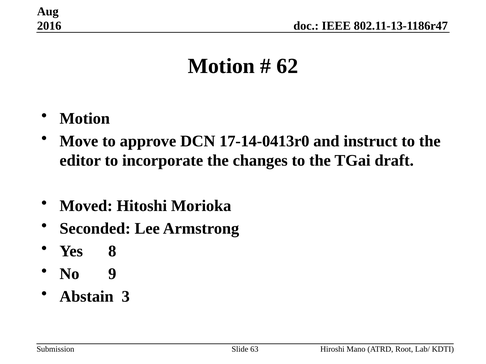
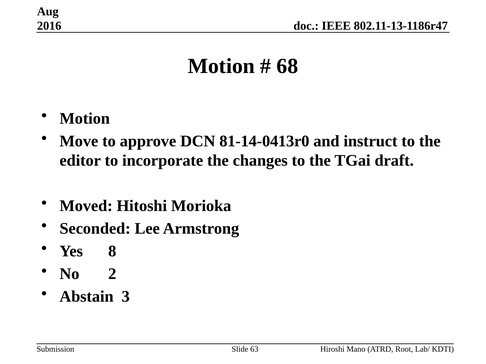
62: 62 -> 68 (287, 66)
17-14-0413r0: 17-14-0413r0 -> 81-14-0413r0 (264, 141)
9: 9 -> 2 (112, 274)
